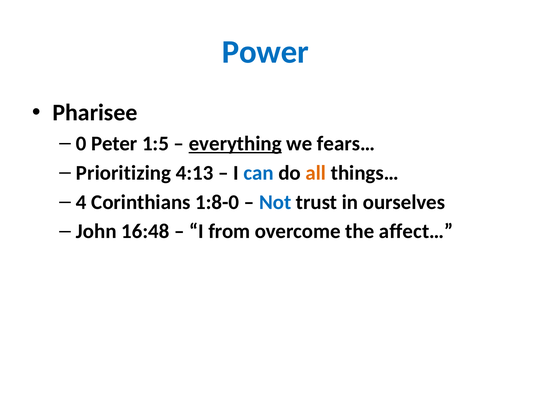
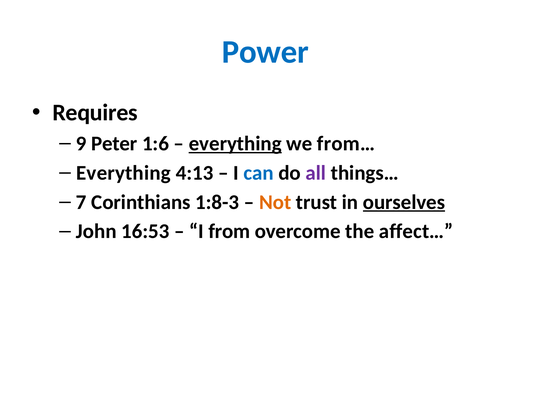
Pharisee: Pharisee -> Requires (95, 113)
0: 0 -> 9 (81, 144)
1:5: 1:5 -> 1:6 (155, 144)
fears…: fears… -> from… (346, 144)
Prioritizing: Prioritizing -> Everything (123, 173)
all colour: orange -> purple (316, 173)
4: 4 -> 7 (81, 202)
1:8-0: 1:8-0 -> 1:8-3 (217, 202)
Not colour: blue -> orange (275, 202)
ourselves underline: none -> present (404, 202)
16:48: 16:48 -> 16:53 (145, 232)
